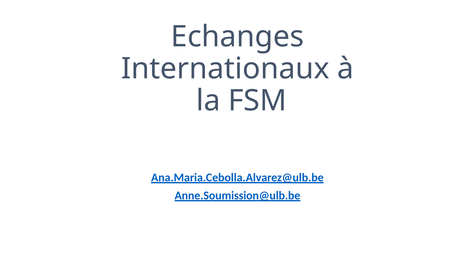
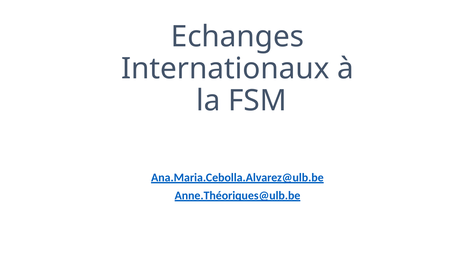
Anne.Soumission@ulb.be: Anne.Soumission@ulb.be -> Anne.Théoriques@ulb.be (237, 196)
